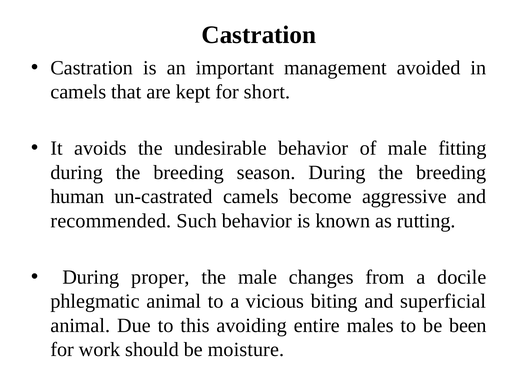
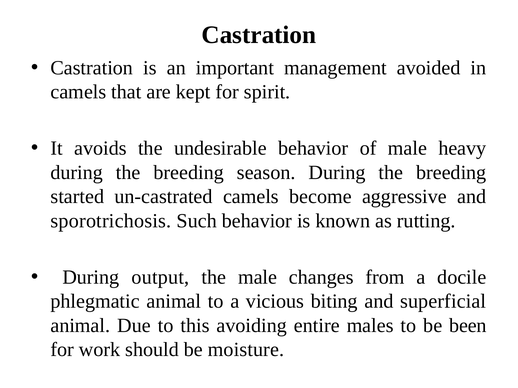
short: short -> spirit (267, 92)
fitting: fitting -> heavy (462, 149)
human: human -> started (77, 197)
recommended: recommended -> sporotrichosis (111, 221)
proper: proper -> output (160, 278)
